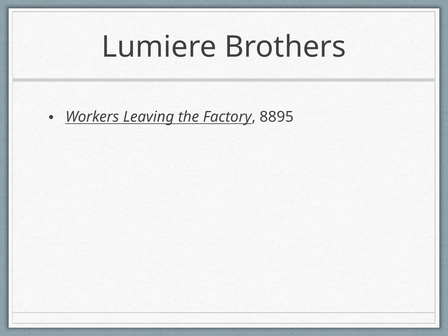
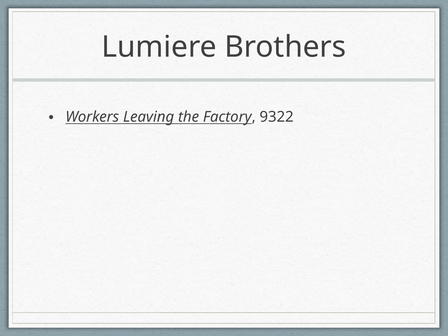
8895: 8895 -> 9322 (277, 117)
